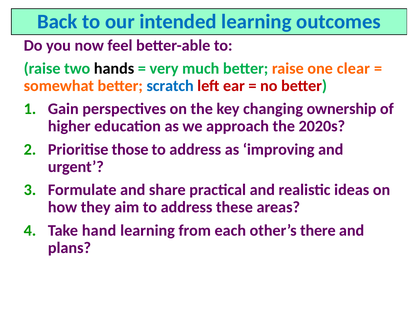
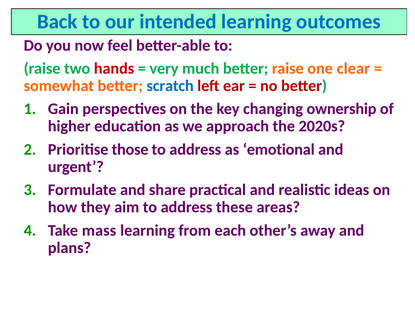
hands colour: black -> red (114, 68)
improving: improving -> emotional (279, 150)
hand: hand -> mass (99, 231)
there: there -> away (318, 231)
